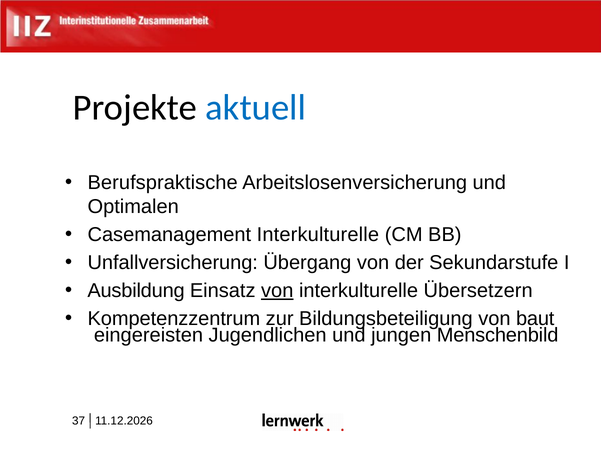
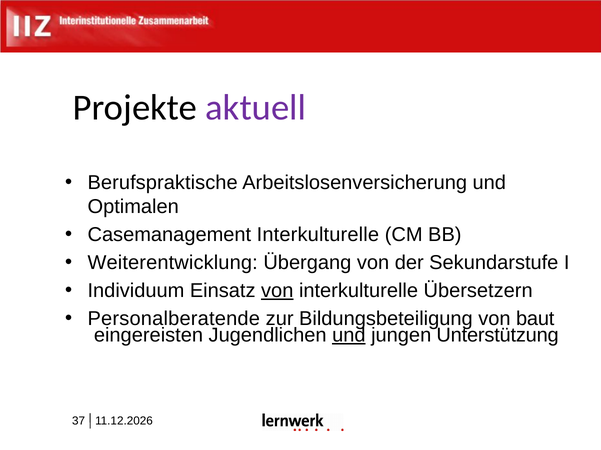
aktuell colour: blue -> purple (256, 108)
Unfallversicherung: Unfallversicherung -> Weiterentwicklung (173, 263)
Ausbildung: Ausbildung -> Individuum (136, 291)
Kompetenzzentrum: Kompetenzzentrum -> Personalberatende (174, 319)
und underline: none -> present (349, 336)
Menschenbild: Menschenbild -> Unterstützung (498, 336)
